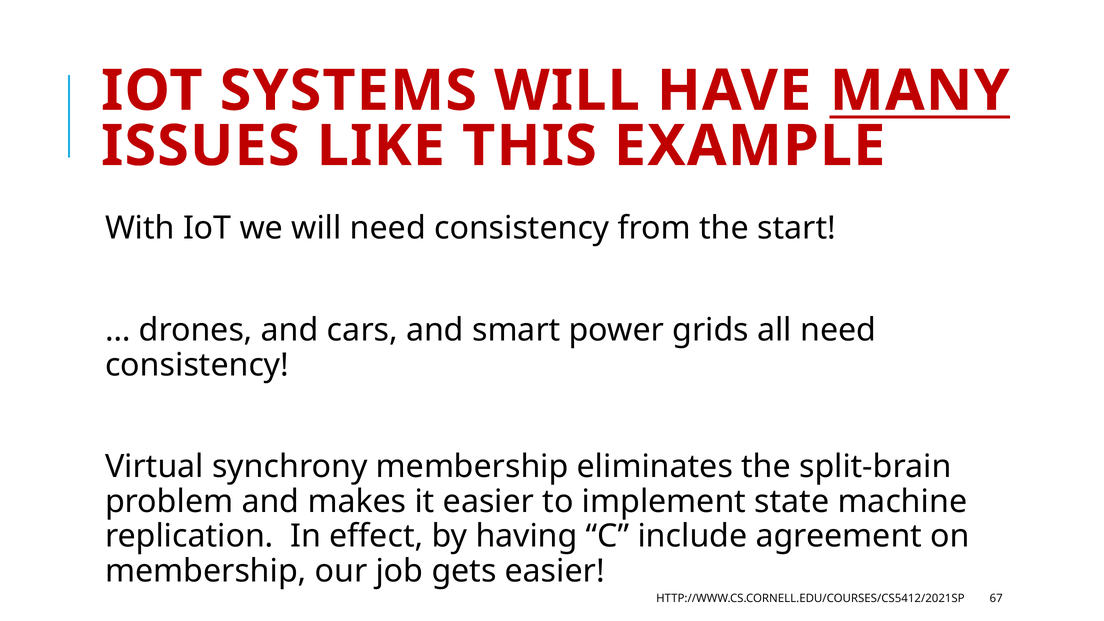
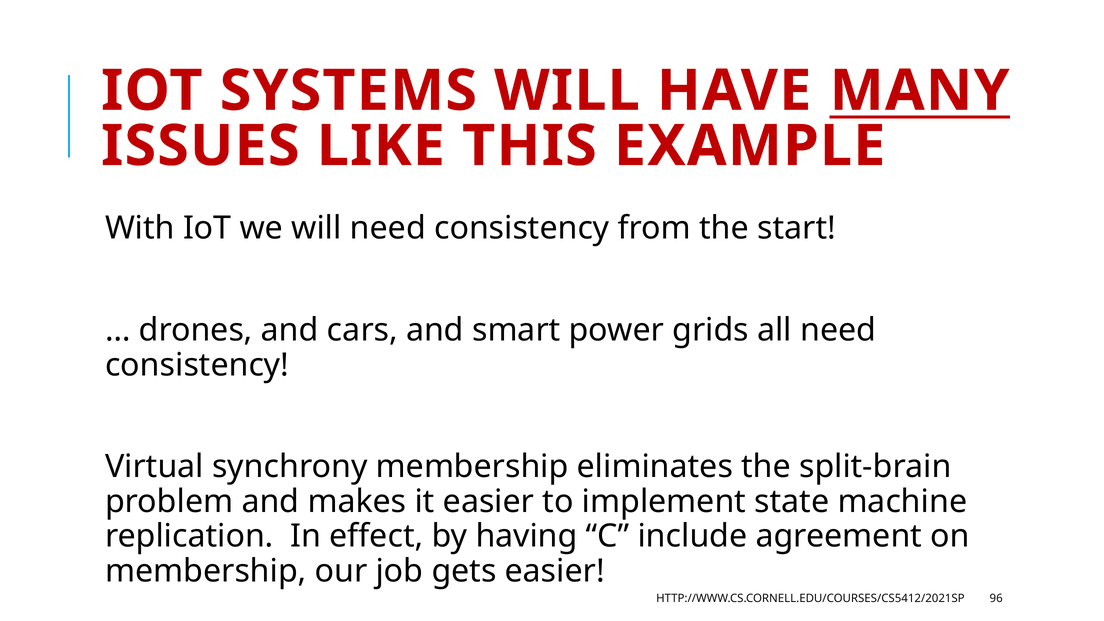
67: 67 -> 96 (996, 598)
